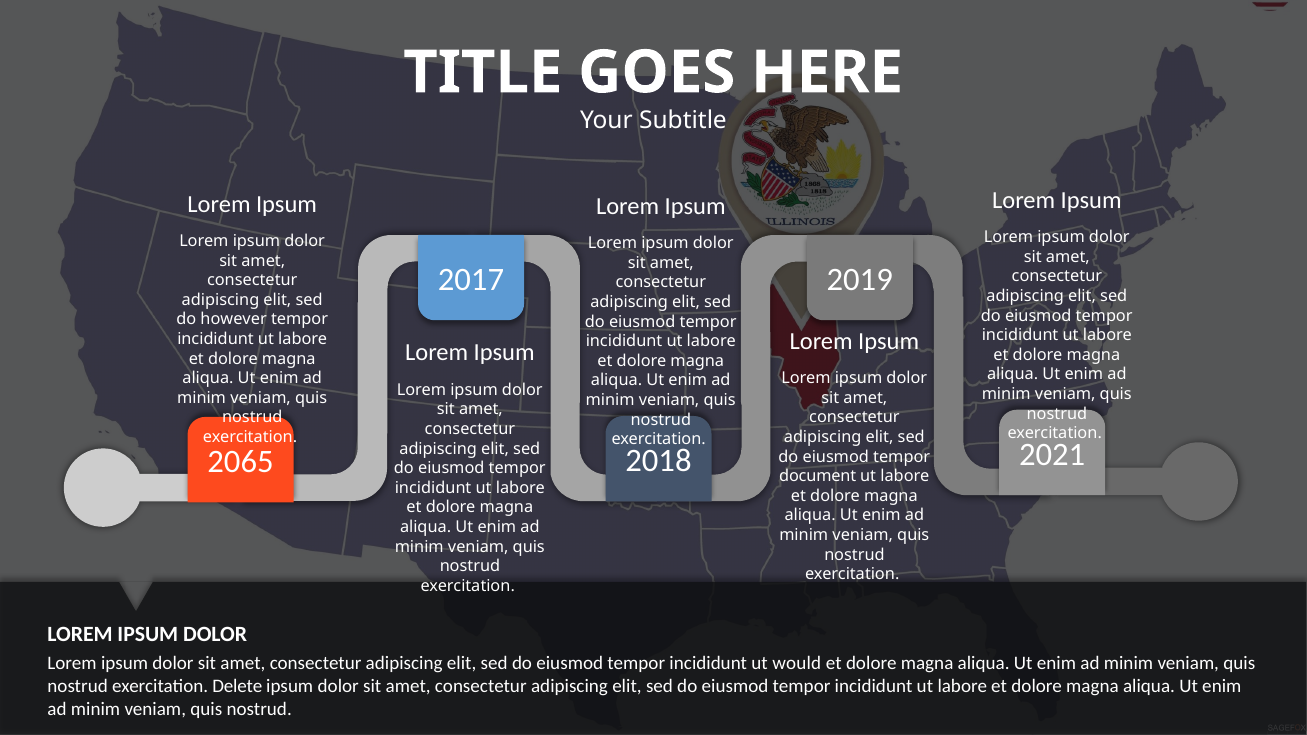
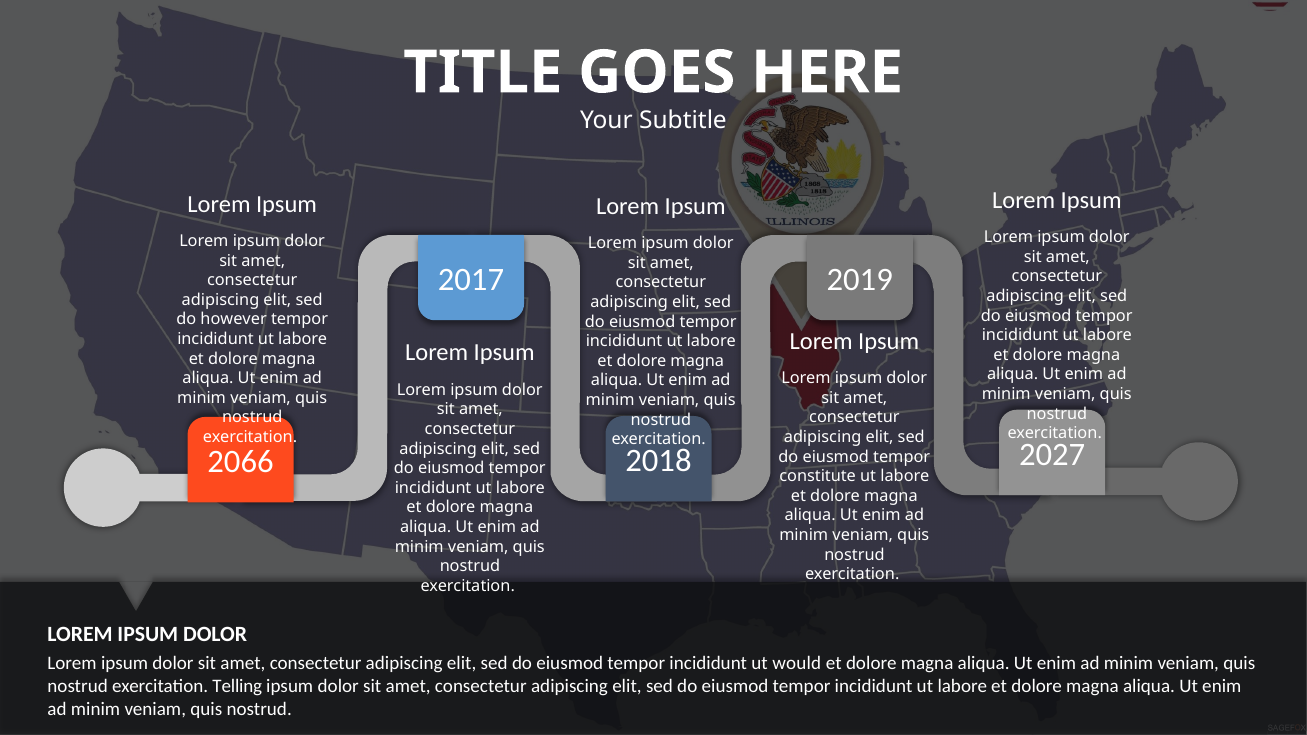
2021: 2021 -> 2027 (1052, 455)
2065: 2065 -> 2066 (241, 462)
document: document -> constitute (818, 476)
Delete: Delete -> Telling (237, 686)
